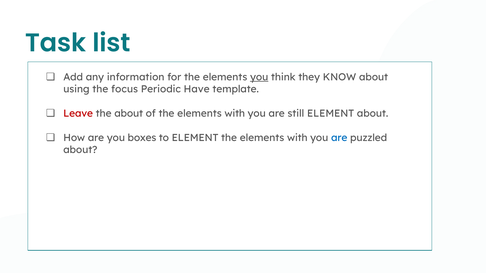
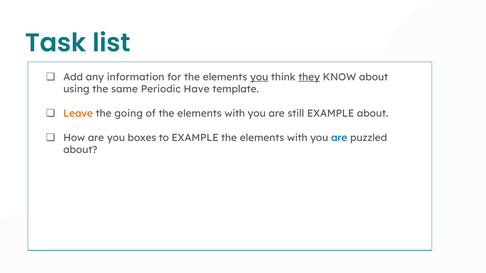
they underline: none -> present (309, 77)
focus: focus -> same (125, 89)
Leave colour: red -> orange (78, 114)
the about: about -> going (129, 114)
still ELEMENT: ELEMENT -> EXAMPLE (331, 114)
to ELEMENT: ELEMENT -> EXAMPLE (195, 138)
